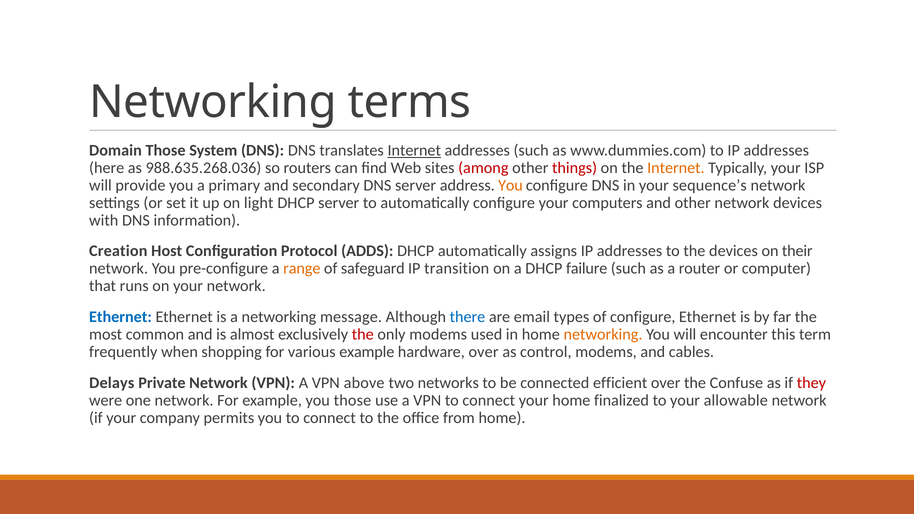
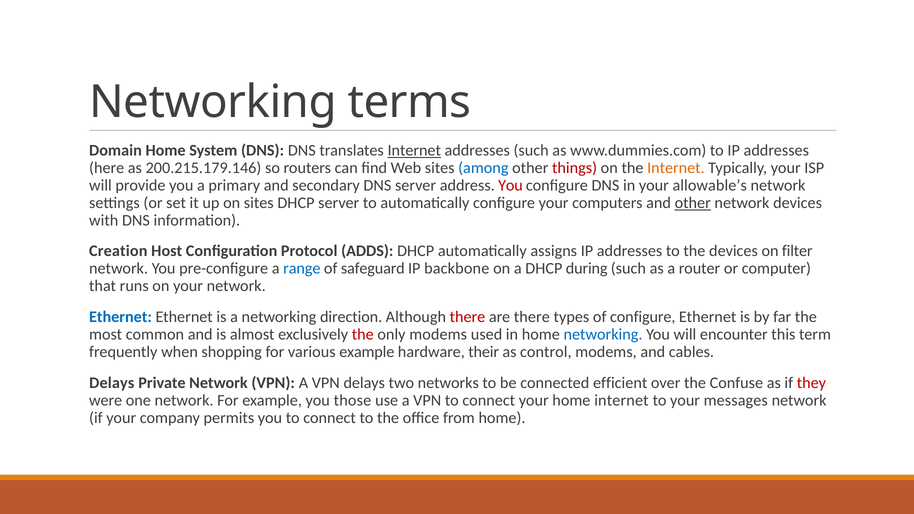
Domain Those: Those -> Home (166, 150)
988.635.268.036: 988.635.268.036 -> 200.215.179.146 (203, 168)
among colour: red -> blue (483, 168)
You colour: orange -> red (510, 185)
sequence’s: sequence’s -> allowable’s (710, 185)
on light: light -> sites (259, 203)
other underline: none -> present (693, 203)
their: their -> filter (797, 251)
range colour: orange -> blue (302, 269)
transition: transition -> backbone (457, 269)
failure: failure -> during (587, 269)
message: message -> direction (351, 317)
there colour: blue -> red (467, 317)
are email: email -> there (532, 317)
networking colour: orange -> blue (603, 334)
hardware over: over -> their (484, 352)
VPN above: above -> delays (364, 383)
home finalized: finalized -> internet (621, 400)
allowable: allowable -> messages (736, 400)
